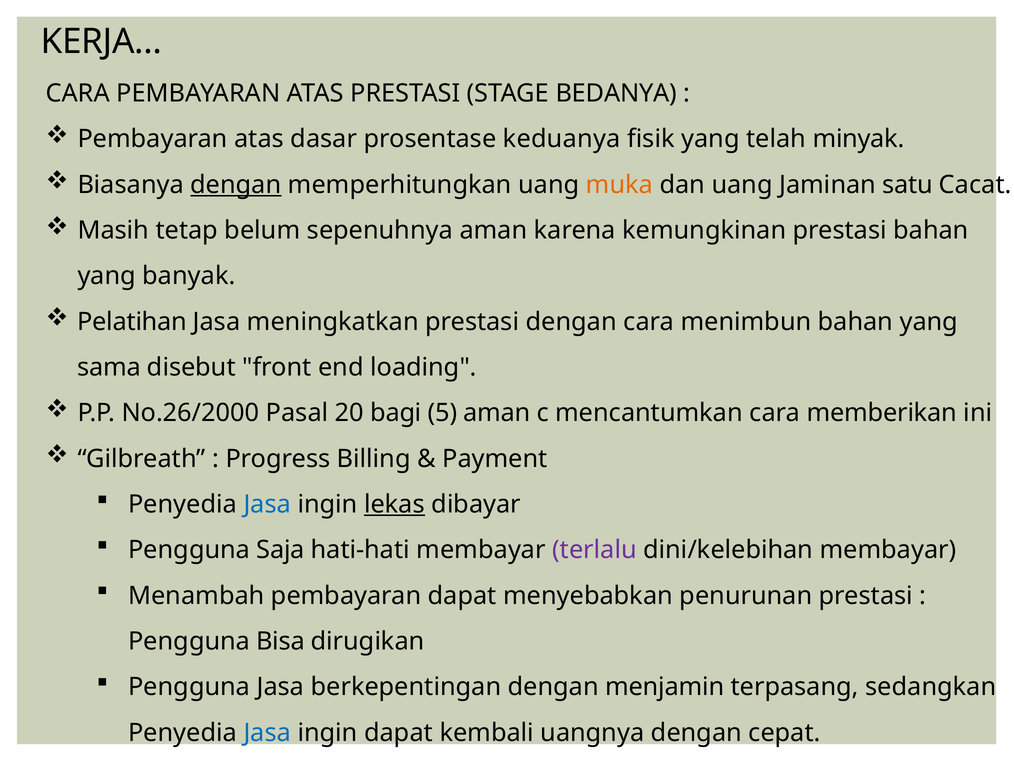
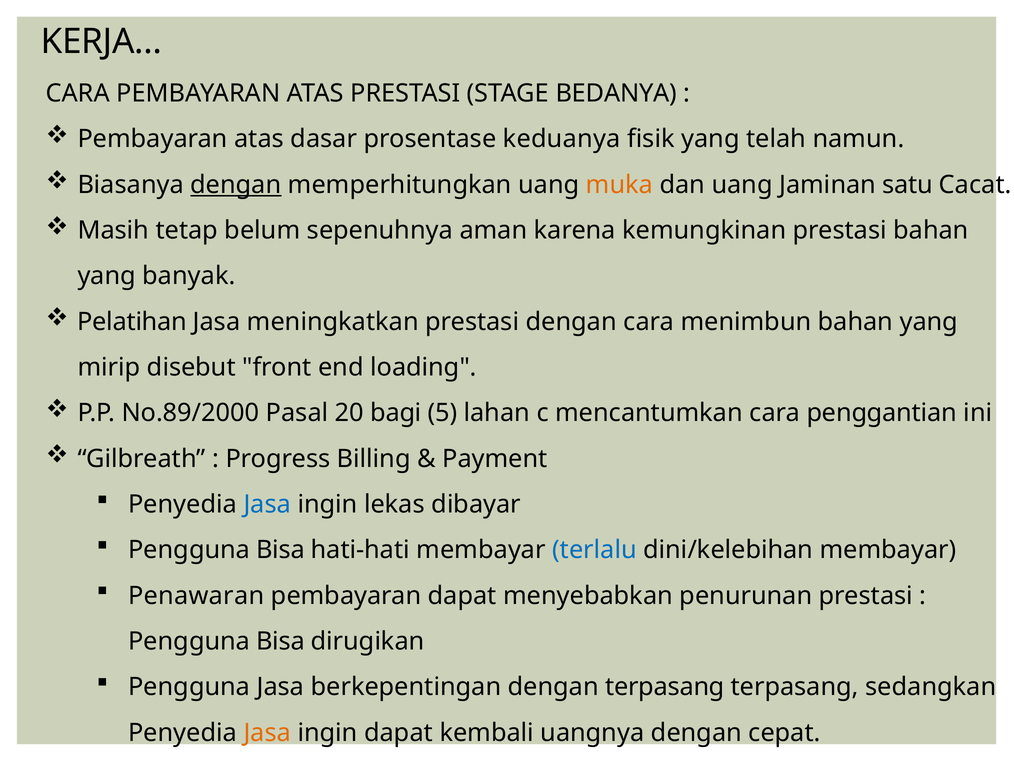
minyak: minyak -> namun (858, 139)
sama: sama -> mirip (109, 367)
No.26/2000: No.26/2000 -> No.89/2000 (190, 413)
5 aman: aman -> lahan (497, 413)
memberikan: memberikan -> penggantian (882, 413)
lekas underline: present -> none (394, 504)
Saja: Saja -> Bisa (281, 550)
terlalu colour: purple -> blue (594, 550)
Menambah: Menambah -> Penawaran (196, 595)
dengan menjamin: menjamin -> terpasang (665, 687)
Jasa colour: blue -> orange (267, 732)
